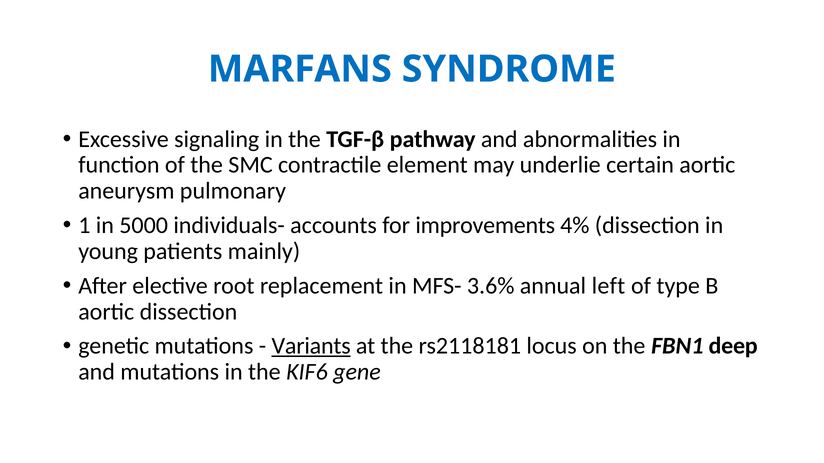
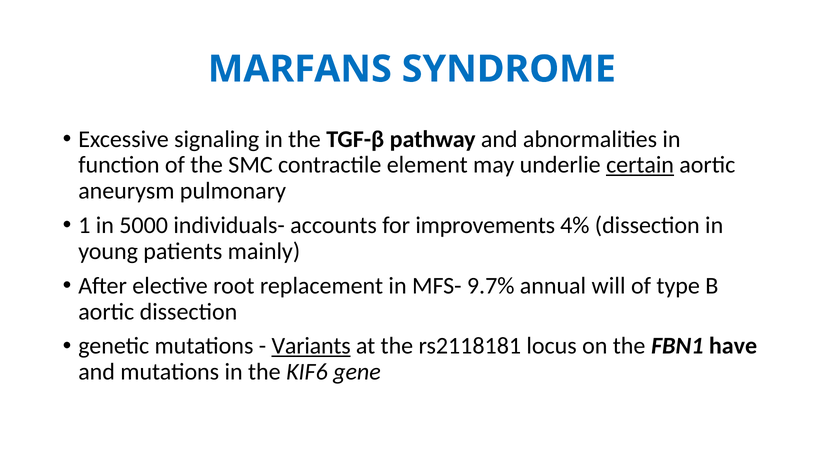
certain underline: none -> present (640, 165)
3.6%: 3.6% -> 9.7% (491, 286)
left: left -> will (609, 286)
deep: deep -> have (733, 346)
